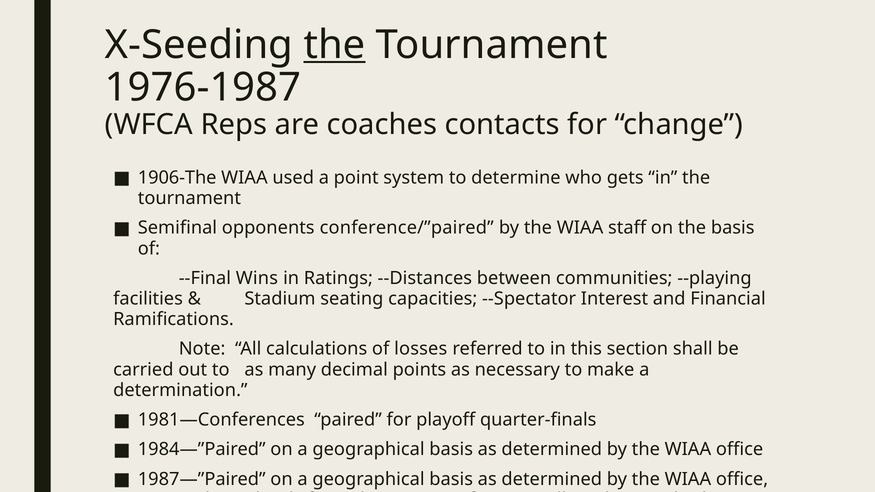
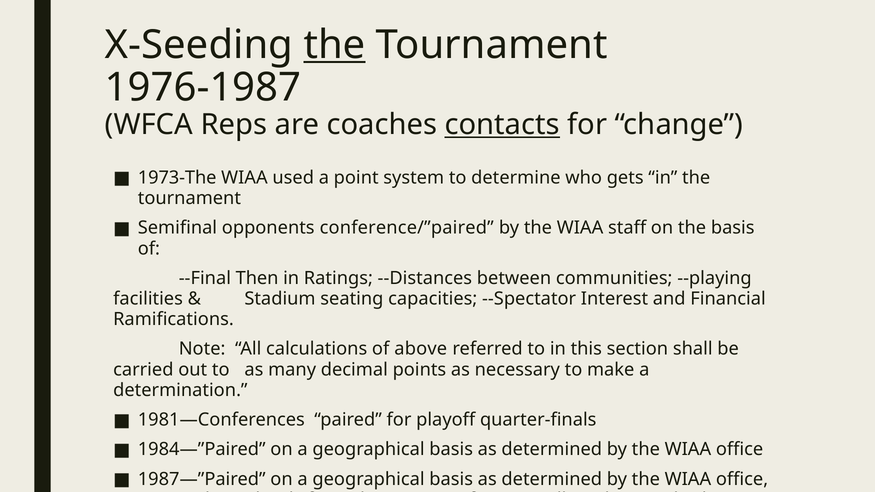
contacts underline: none -> present (502, 125)
1906-The: 1906-The -> 1973-The (177, 178)
Wins: Wins -> Then (257, 278)
losses: losses -> above (421, 349)
